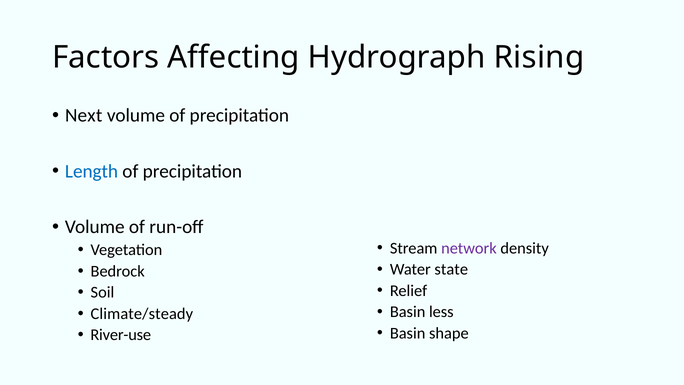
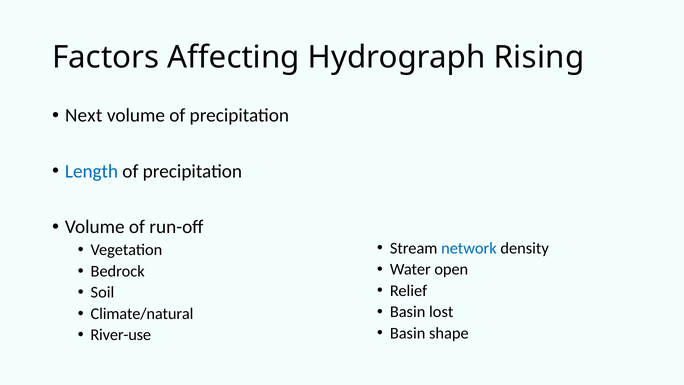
network colour: purple -> blue (469, 248)
state: state -> open (451, 269)
less: less -> lost (441, 312)
Climate/steady: Climate/steady -> Climate/natural (142, 314)
